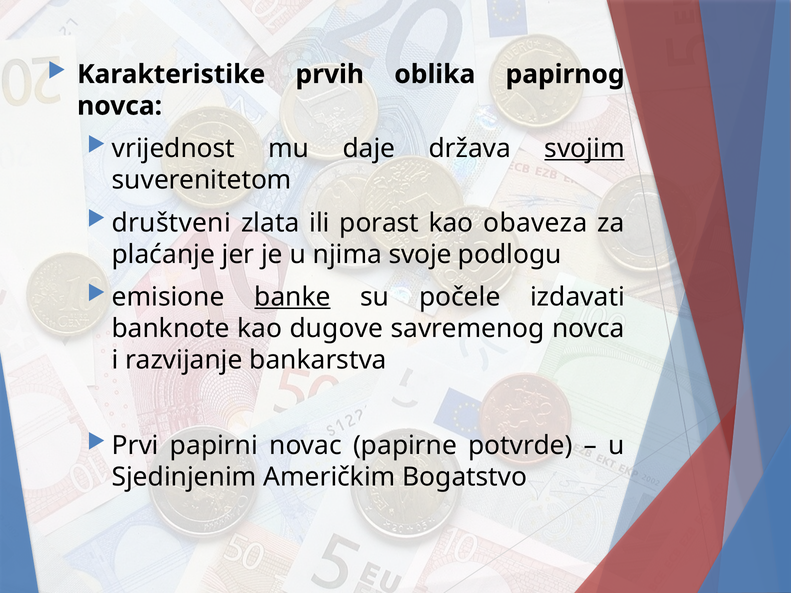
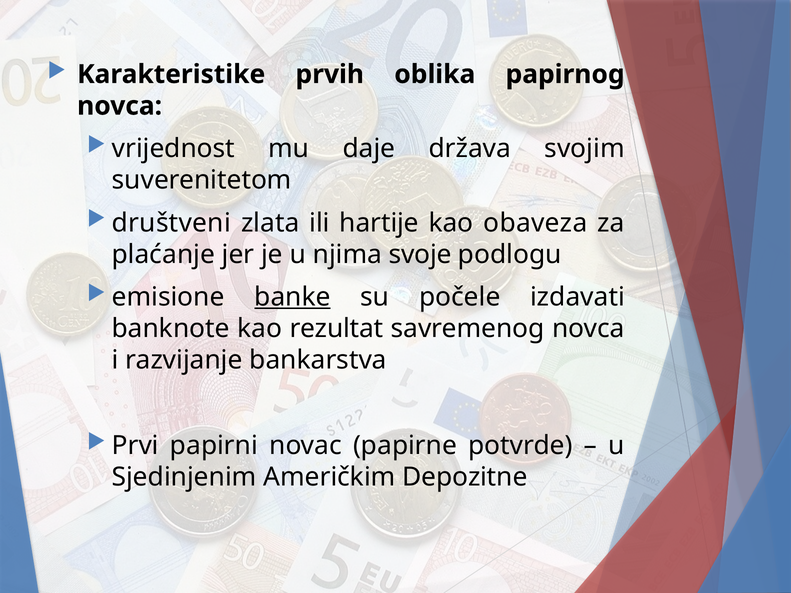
svojim underline: present -> none (585, 149)
porast: porast -> hartije (379, 223)
dugove: dugove -> rezultat (336, 329)
Bogatstvo: Bogatstvo -> Depozitne (465, 477)
